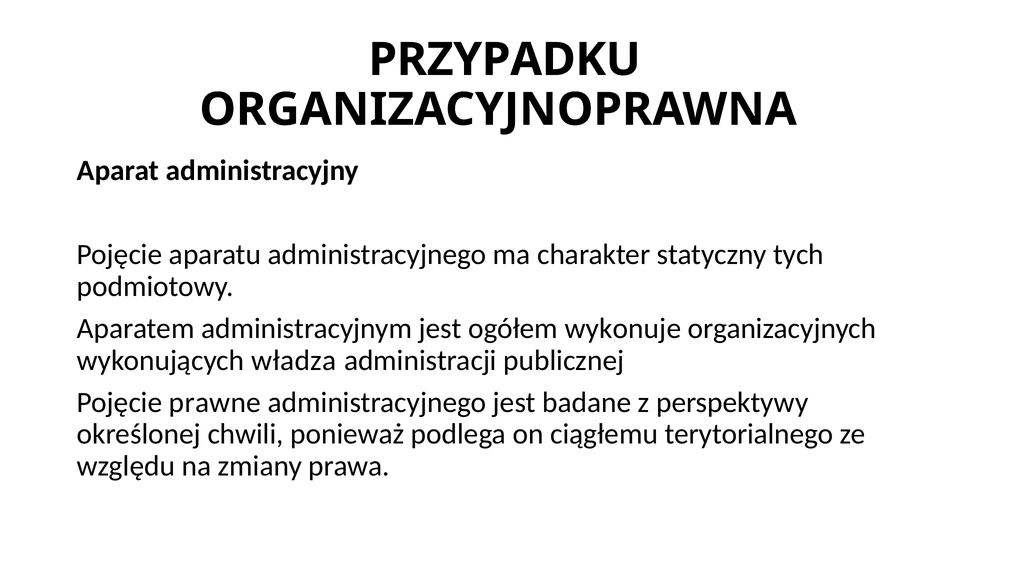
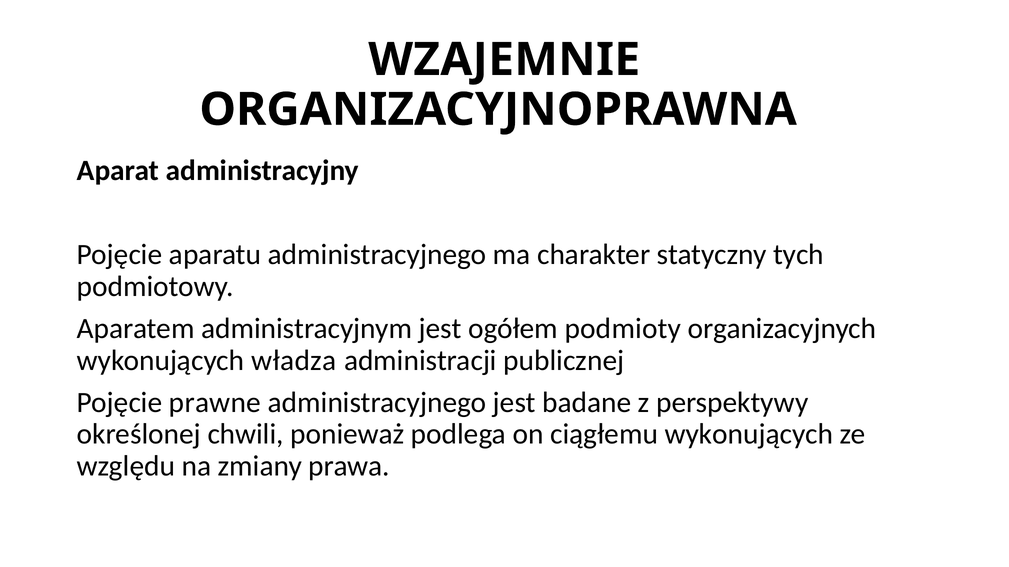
PRZYPADKU: PRZYPADKU -> WZAJEMNIE (504, 60)
wykonuje: wykonuje -> podmioty (623, 329)
ciągłemu terytorialnego: terytorialnego -> wykonujących (749, 435)
